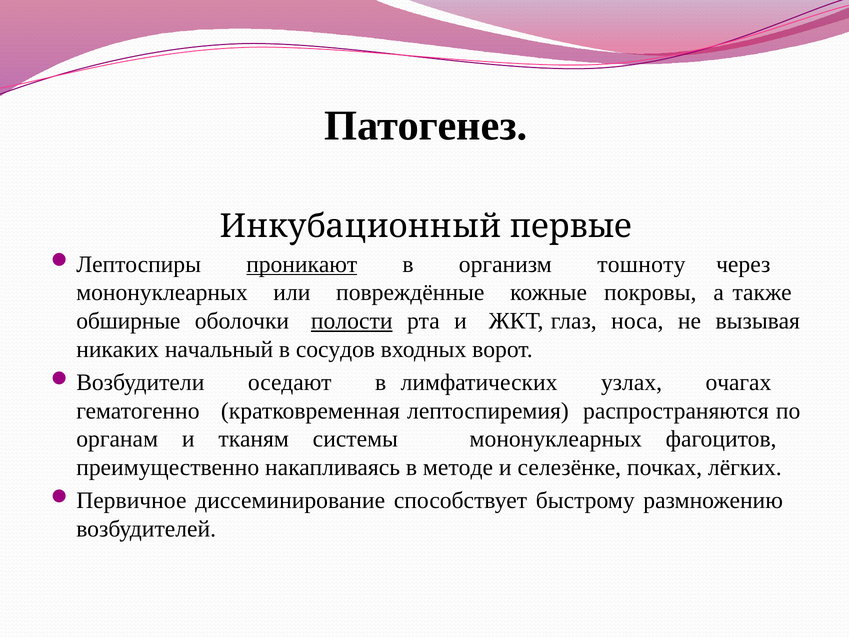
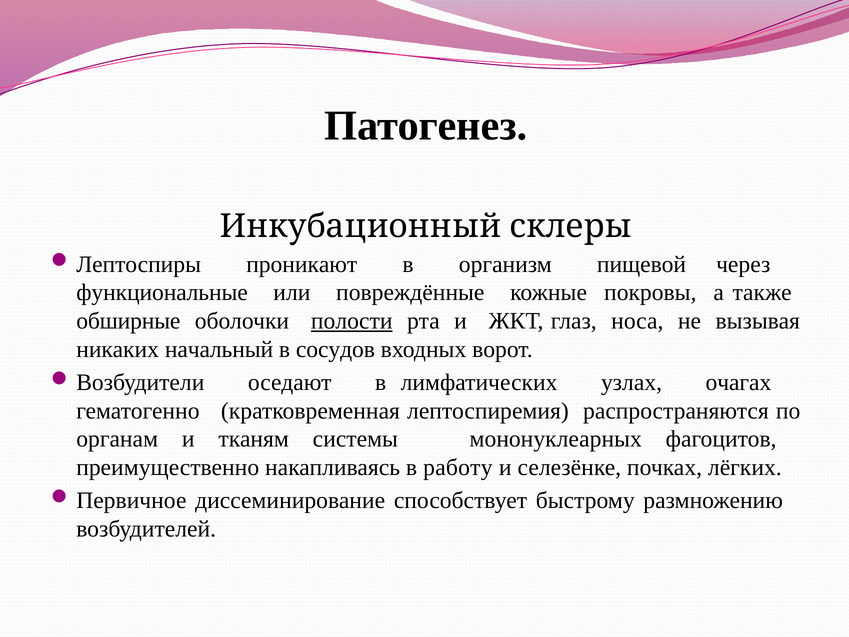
первые: первые -> склеры (571, 226)
проникают underline: present -> none (302, 264)
тошноту: тошноту -> пищевой (642, 264)
мононуклеарных: мононуклеарных -> функциональные (162, 293)
методе: методе -> работу (458, 467)
